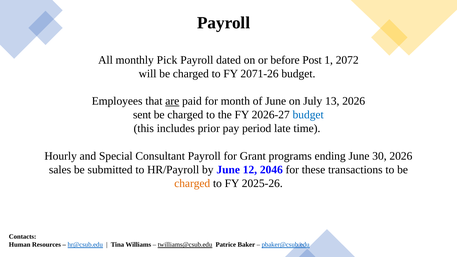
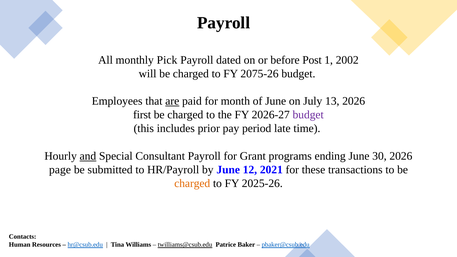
2072: 2072 -> 2002 (347, 60)
2071-26: 2071-26 -> 2075-26 (260, 74)
sent: sent -> first (142, 115)
budget colour: blue -> purple (308, 115)
and underline: none -> present (88, 156)
sales: sales -> page (60, 170)
2046: 2046 -> 2021 (271, 170)
